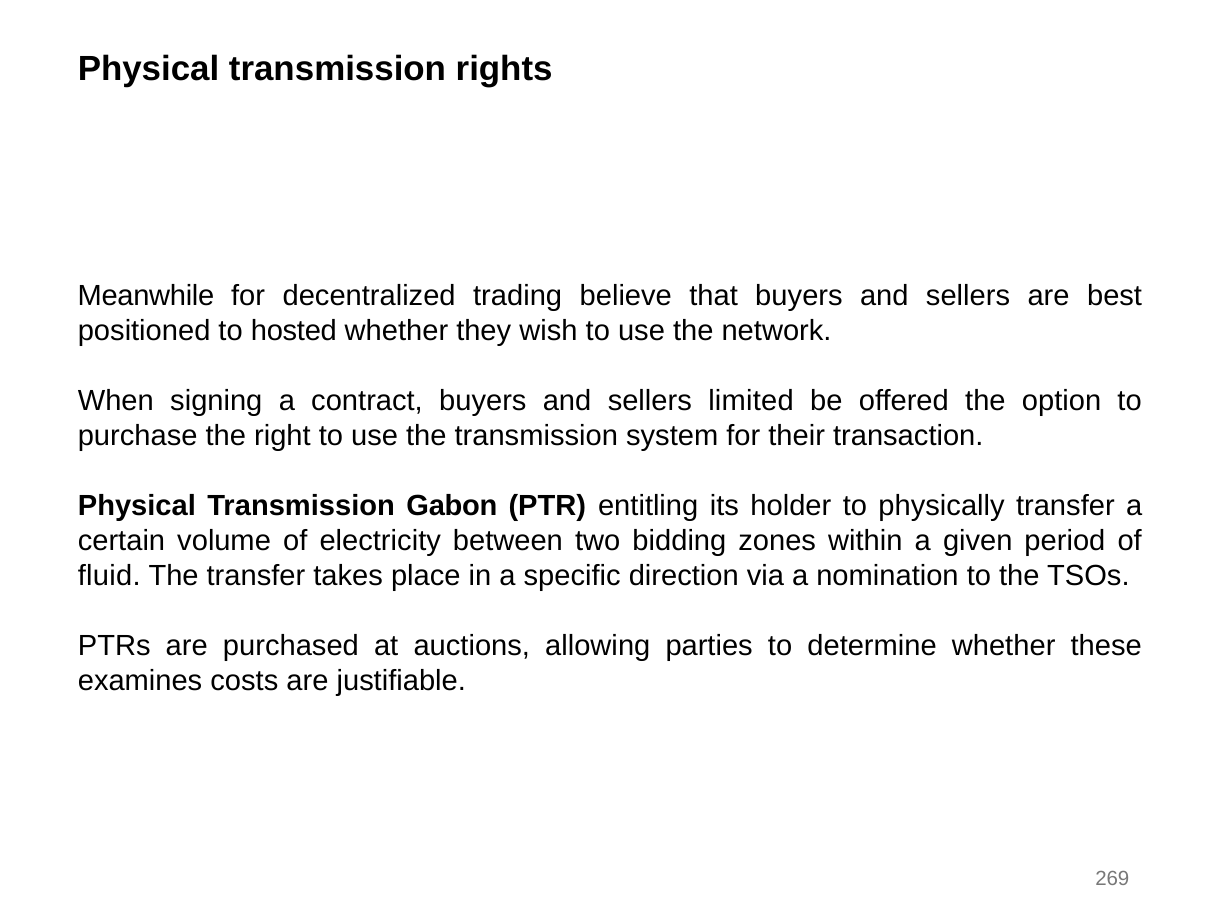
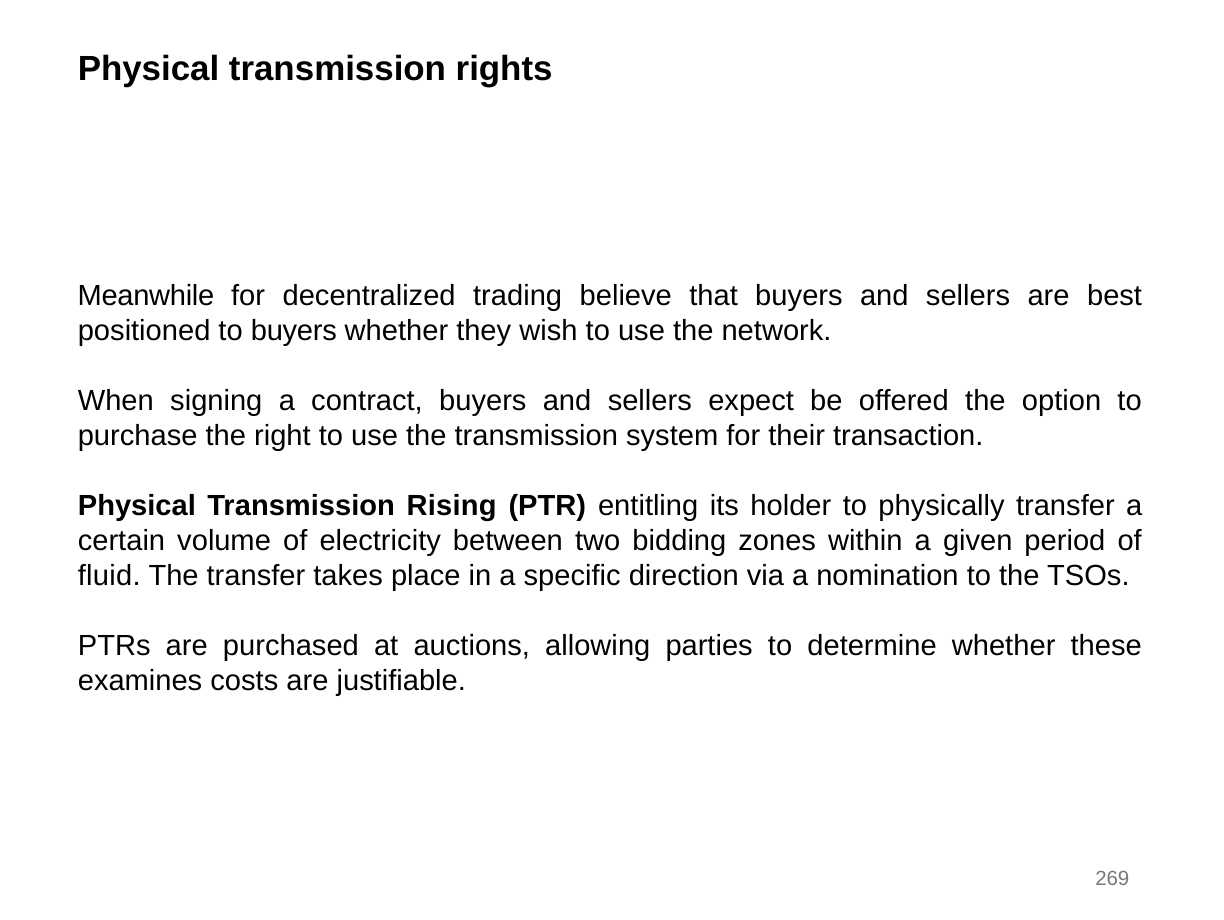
to hosted: hosted -> buyers (294, 331)
limited: limited -> expect (751, 401)
Gabon: Gabon -> Rising (452, 506)
